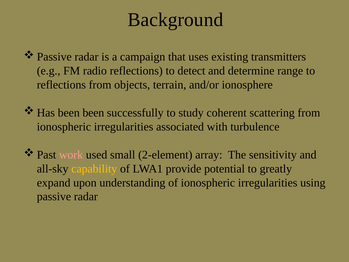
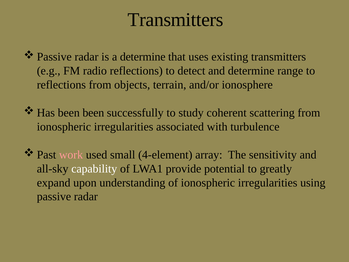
Background: Background -> Transmitters (176, 20)
a campaign: campaign -> determine (143, 57)
2-element: 2-element -> 4-element (165, 155)
capability colour: yellow -> white (94, 169)
